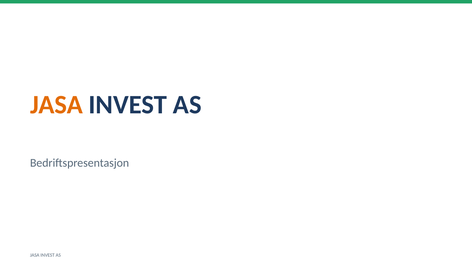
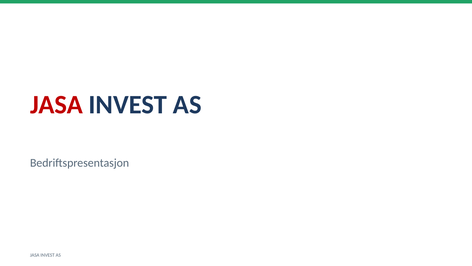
JASA colour: orange -> red (56, 105)
